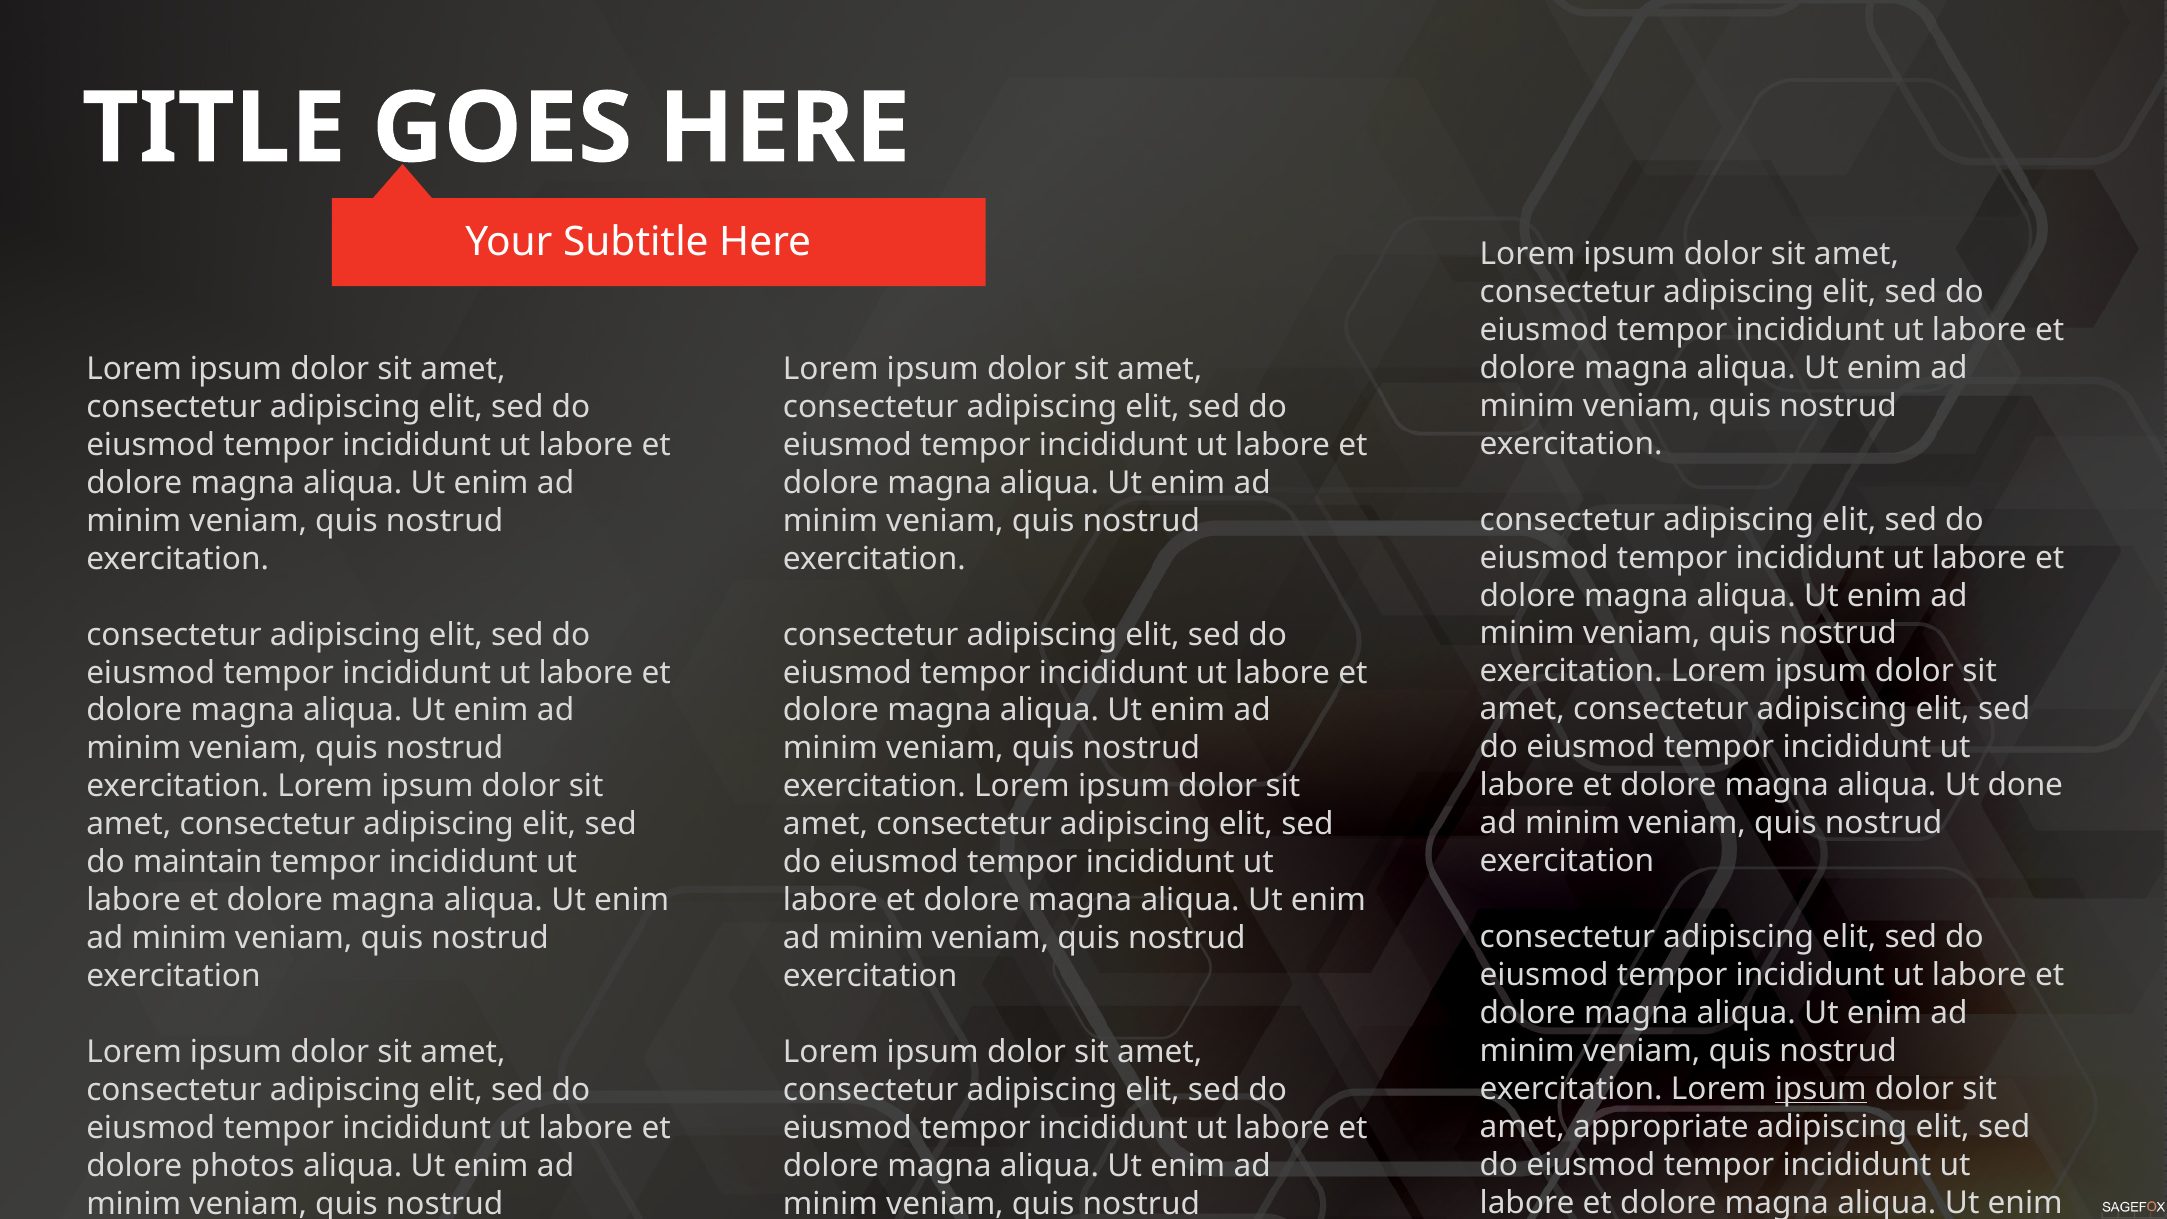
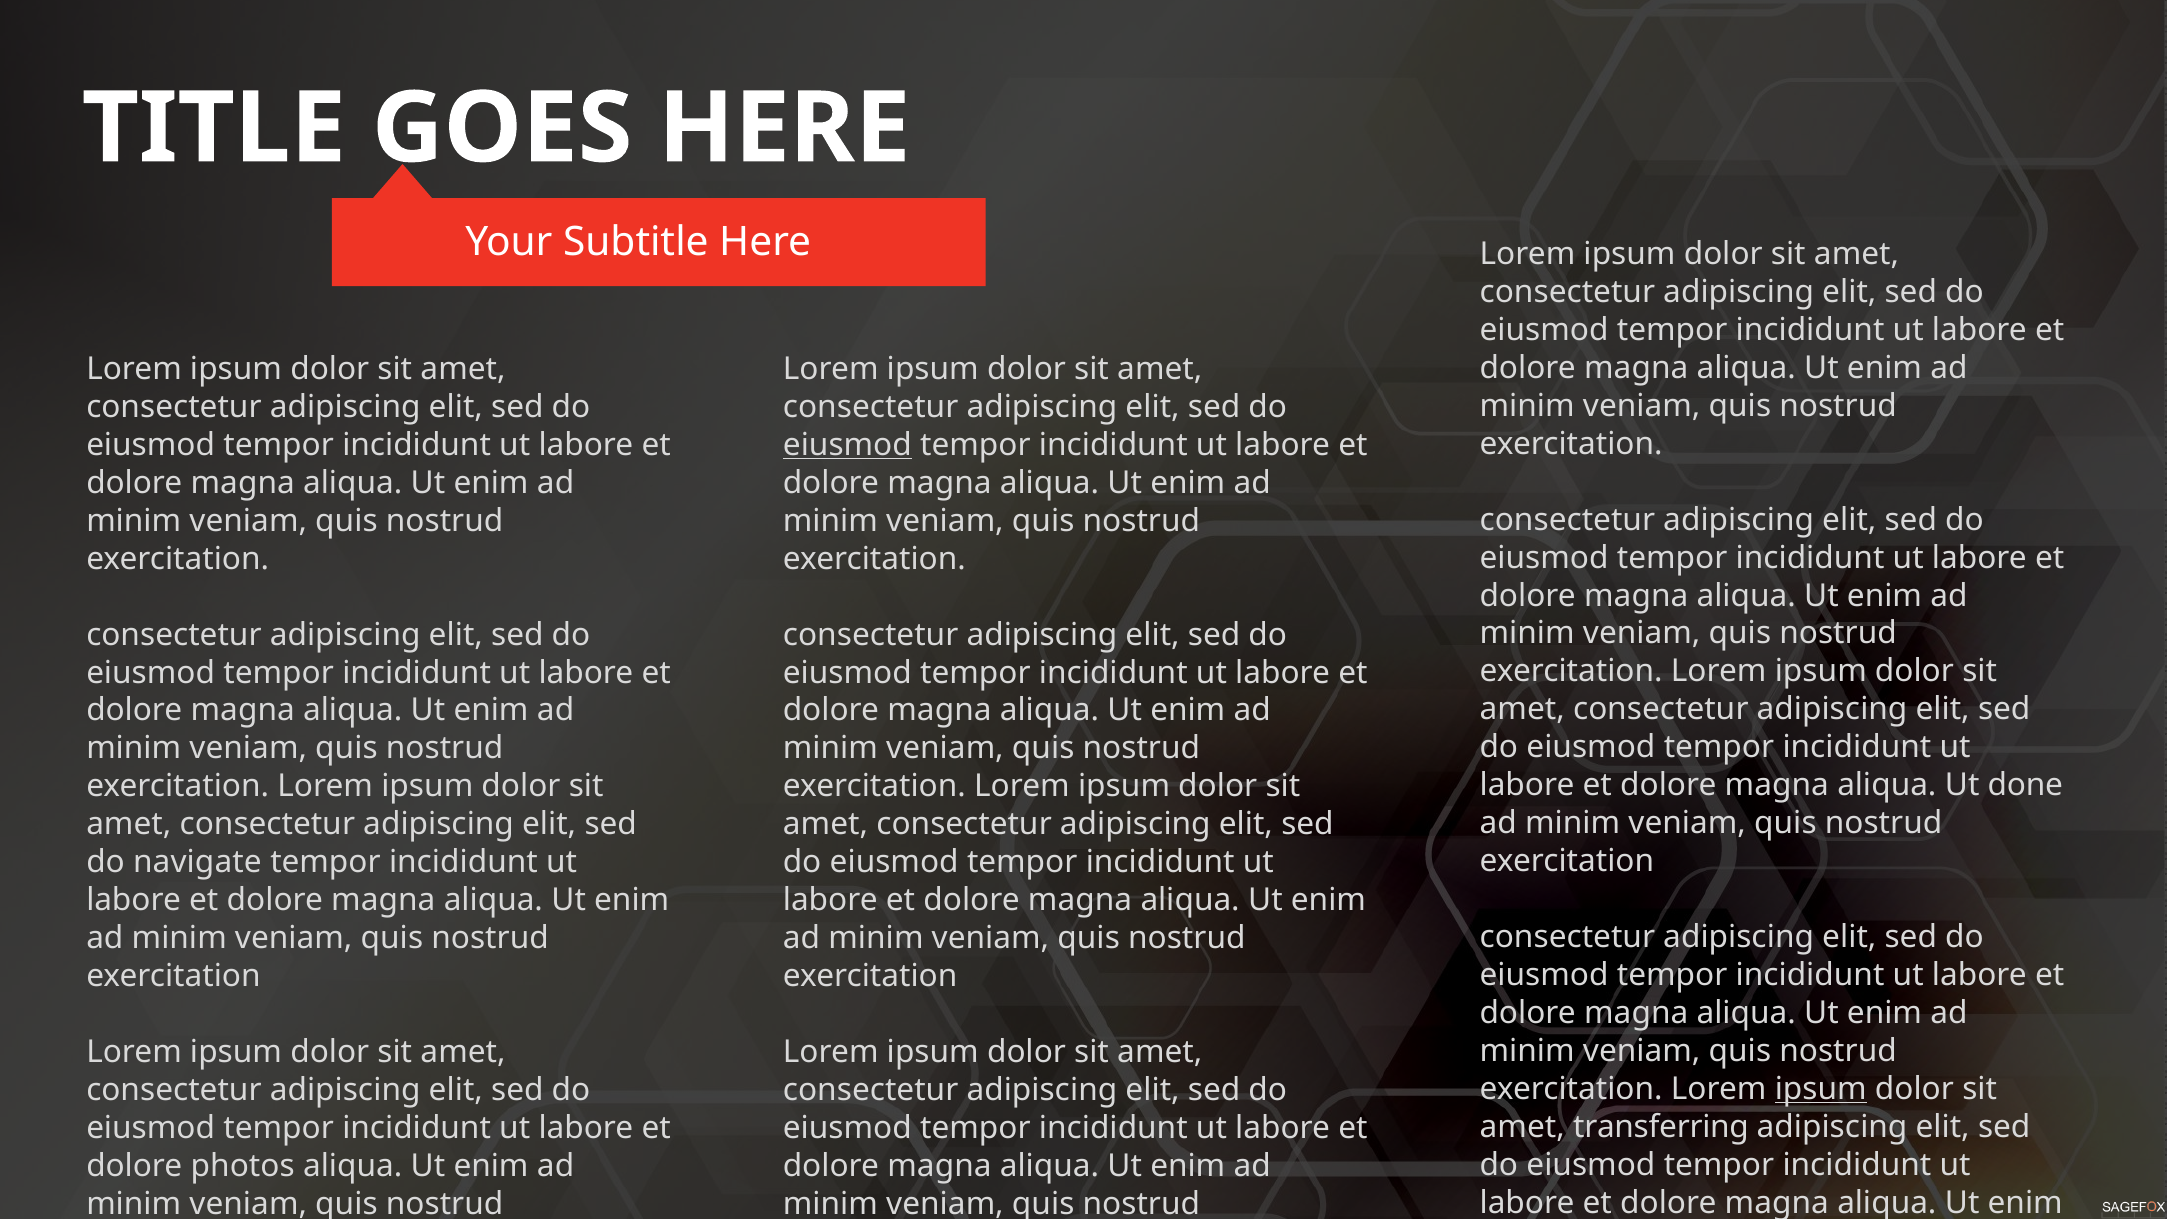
eiusmod underline: none -> present (847, 445)
maintain: maintain -> navigate (197, 862)
appropriate: appropriate -> transferring (1661, 1127)
